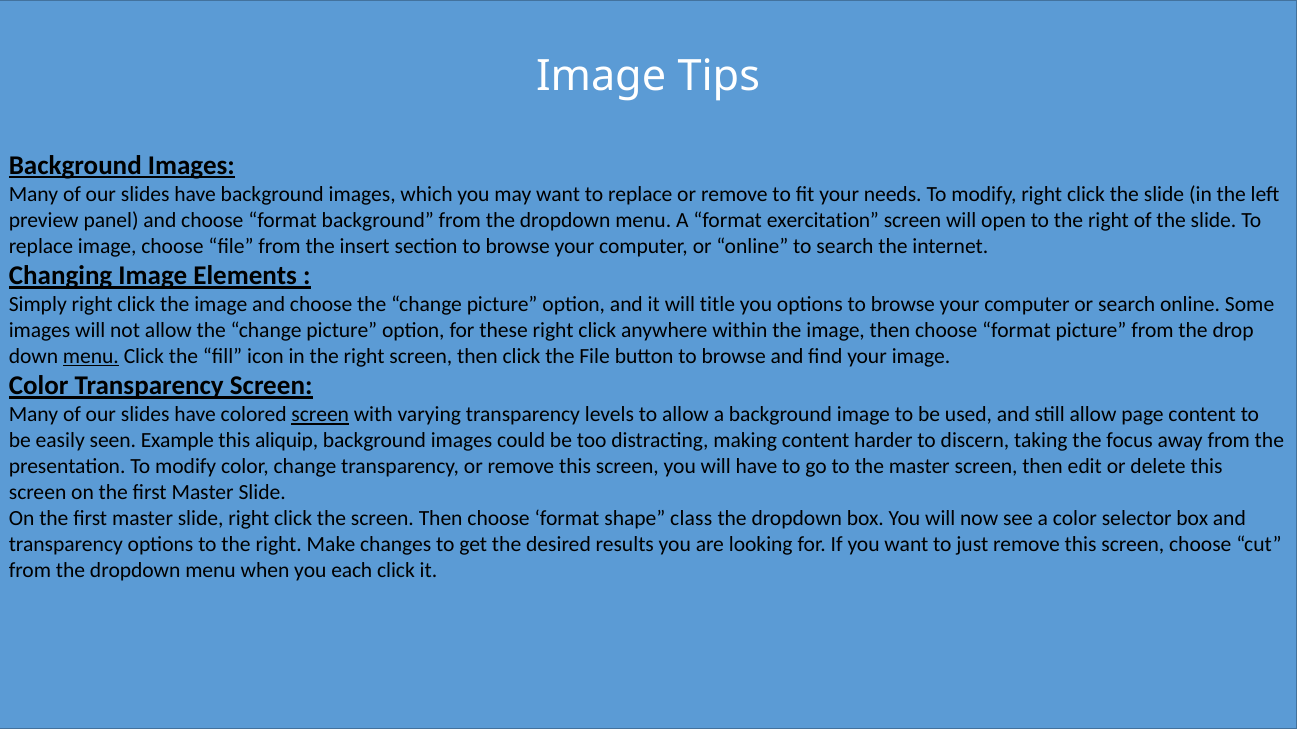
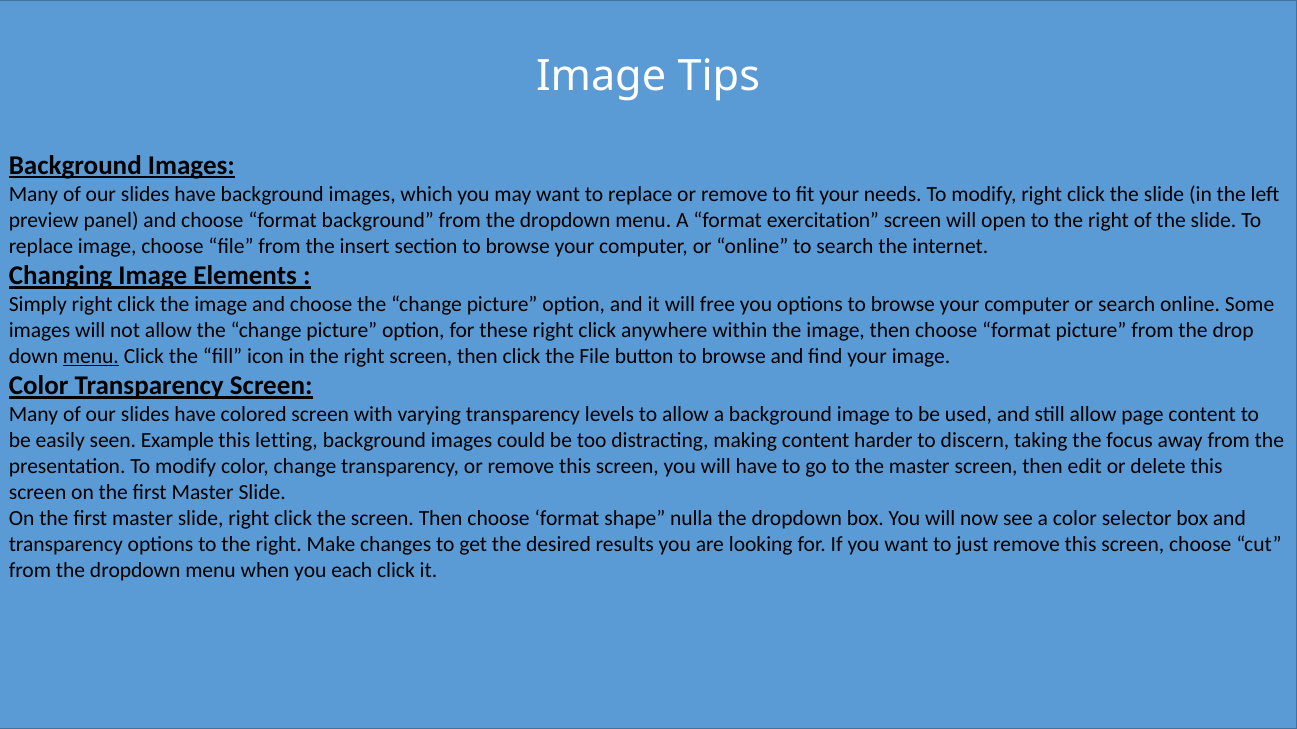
title: title -> free (717, 305)
screen underline: present -> none (320, 415)
aliquip: aliquip -> letting (286, 441)
class: class -> nulla (691, 519)
